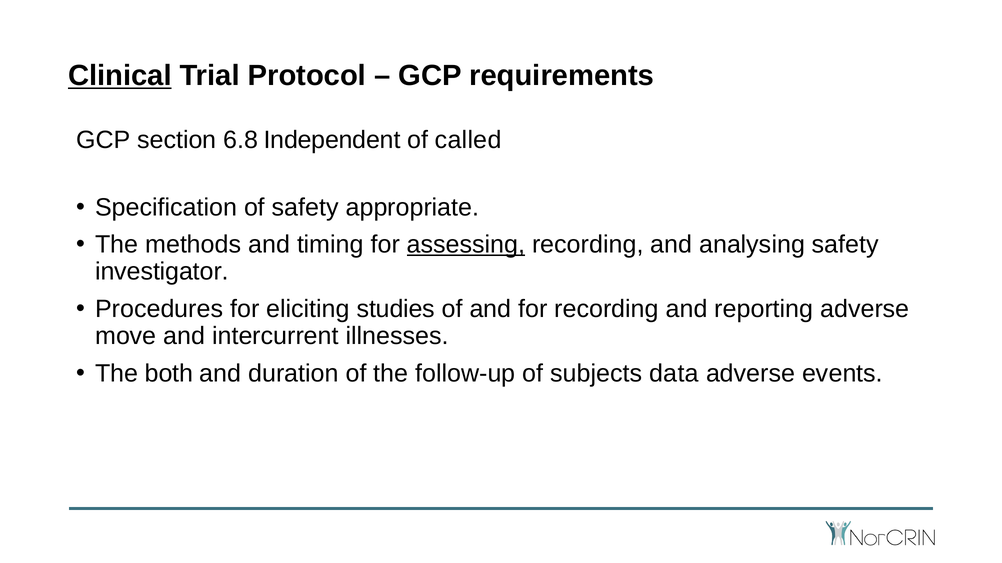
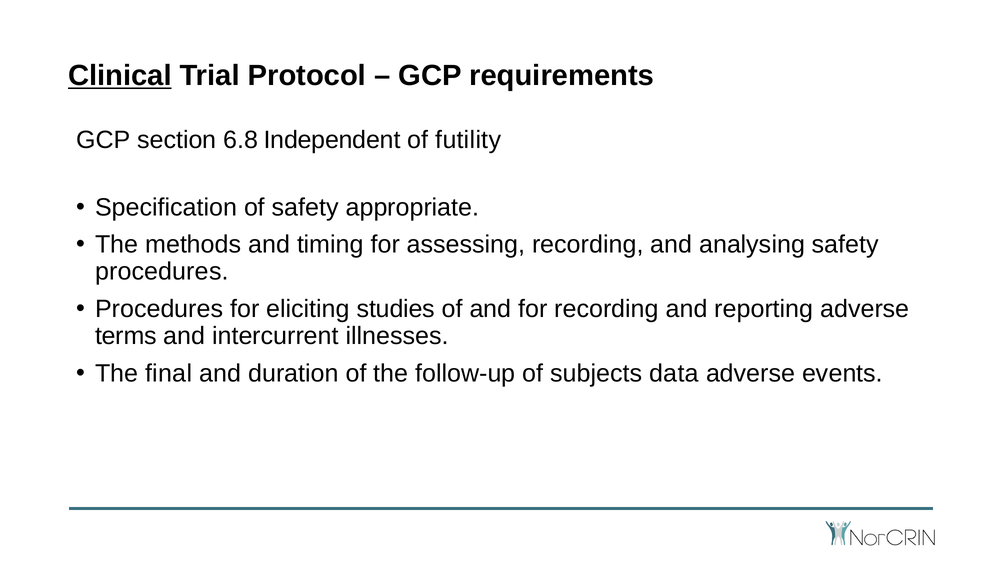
called: called -> futility (468, 140)
assessing underline: present -> none (466, 245)
investigator: investigator -> procedures (162, 272)
move: move -> terms (126, 337)
both: both -> final (169, 374)
